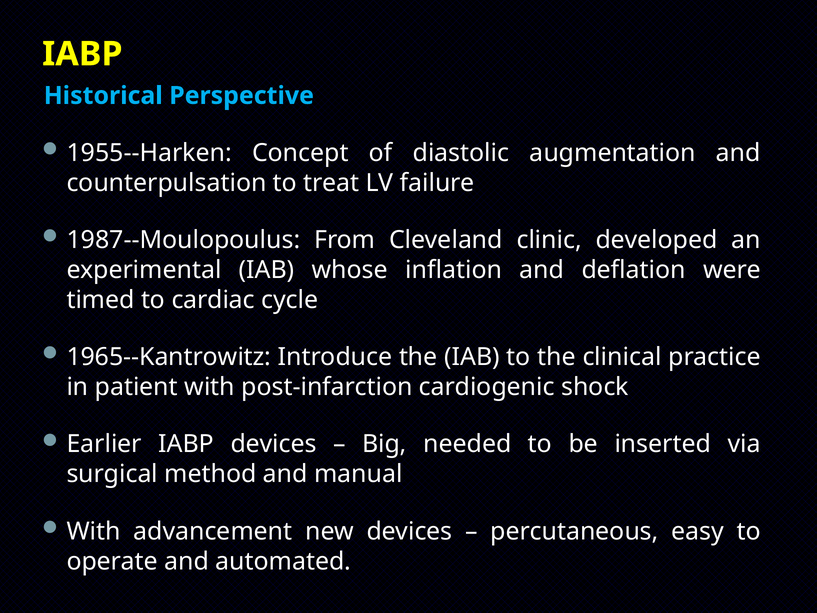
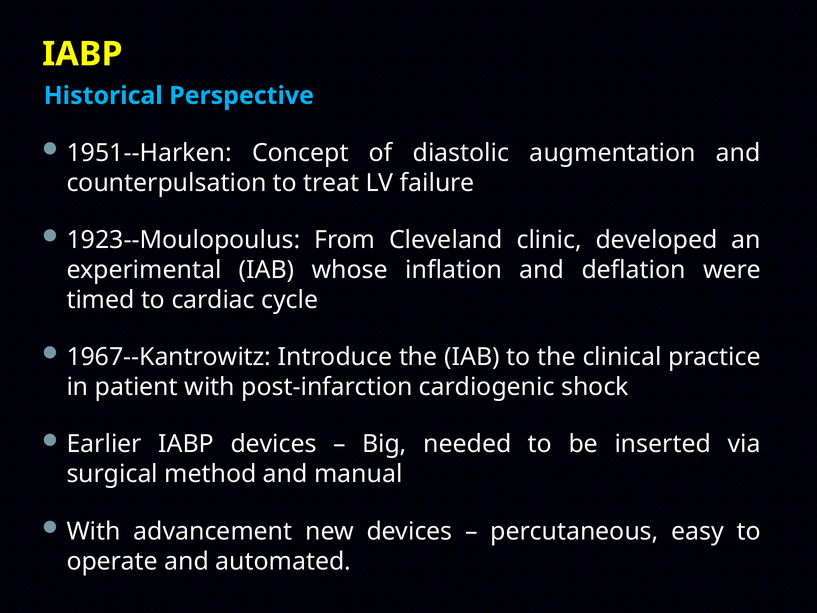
1955--Harken: 1955--Harken -> 1951--Harken (149, 153)
1987--Moulopoulus: 1987--Moulopoulus -> 1923--Moulopoulus (183, 240)
1965--Kantrowitz: 1965--Kantrowitz -> 1967--Kantrowitz (169, 357)
